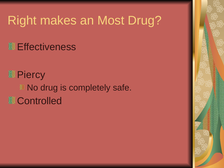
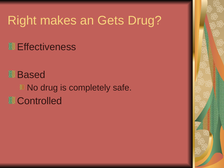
Most: Most -> Gets (111, 20)
Piercy: Piercy -> Based (31, 75)
